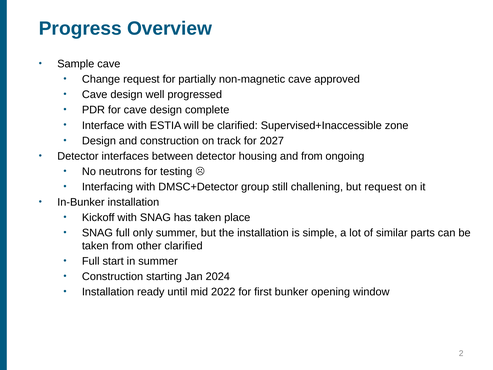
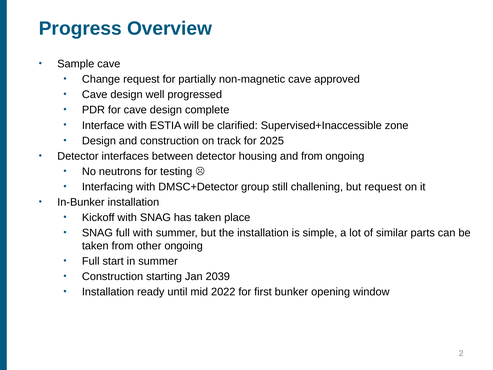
2027: 2027 -> 2025 (272, 141)
full only: only -> with (143, 233)
other clarified: clarified -> ongoing (184, 246)
2024: 2024 -> 2039 (218, 276)
